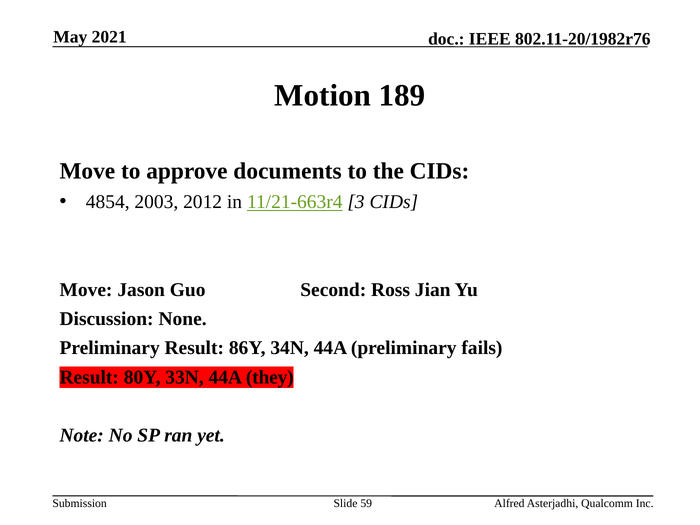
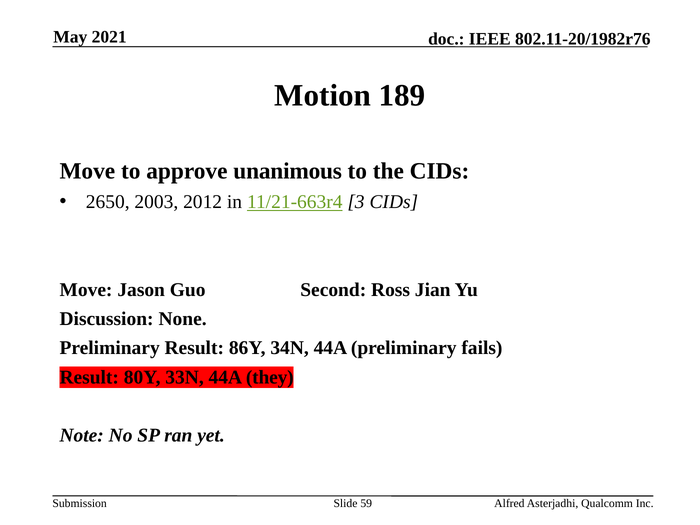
documents: documents -> unanimous (288, 171)
4854: 4854 -> 2650 (108, 202)
